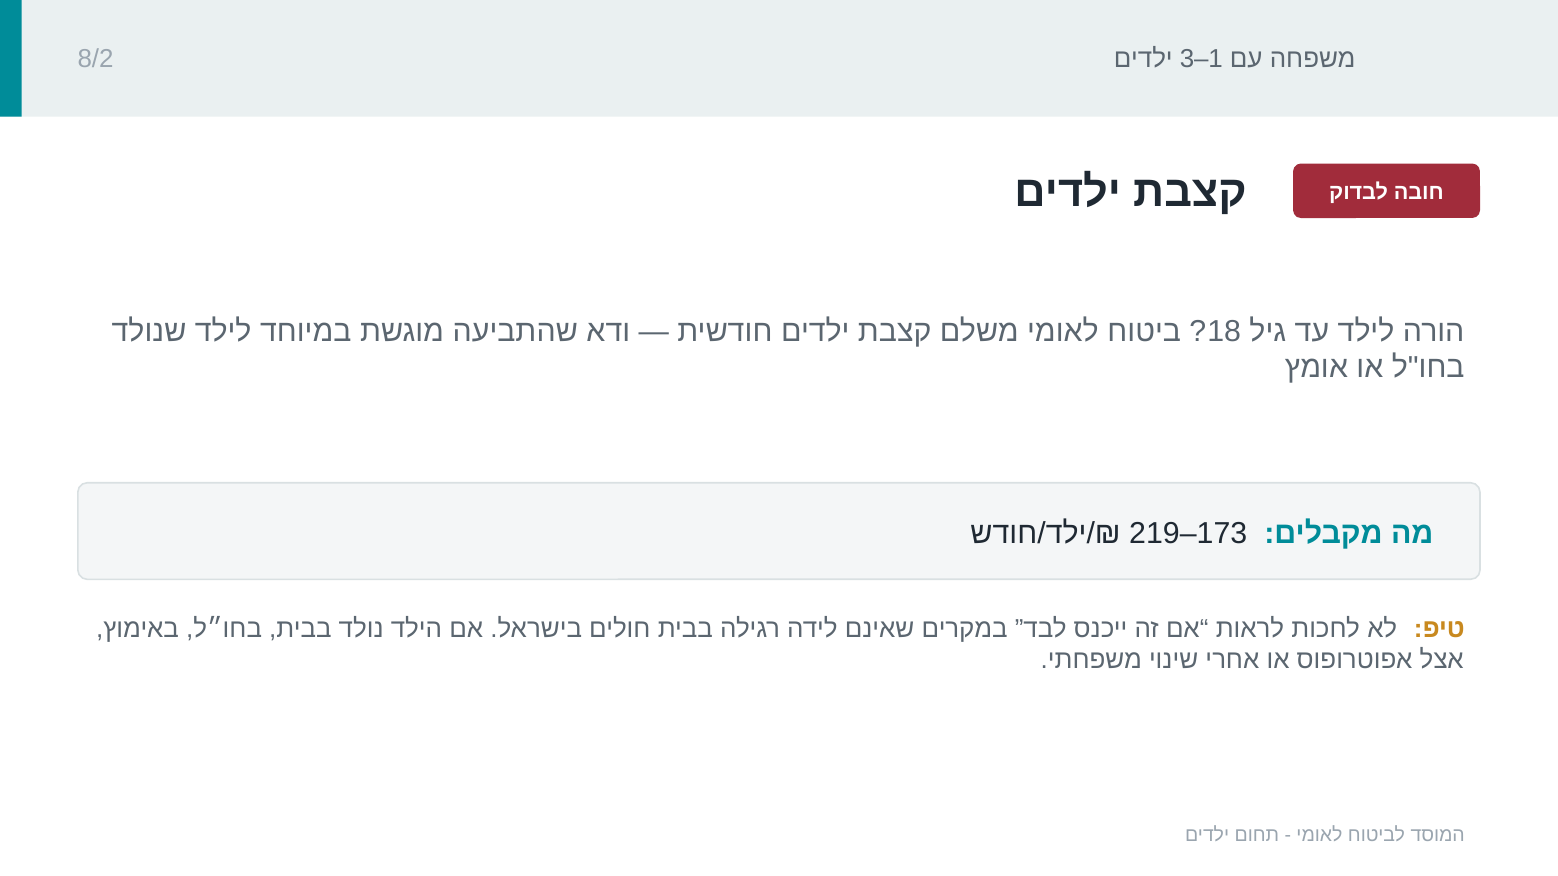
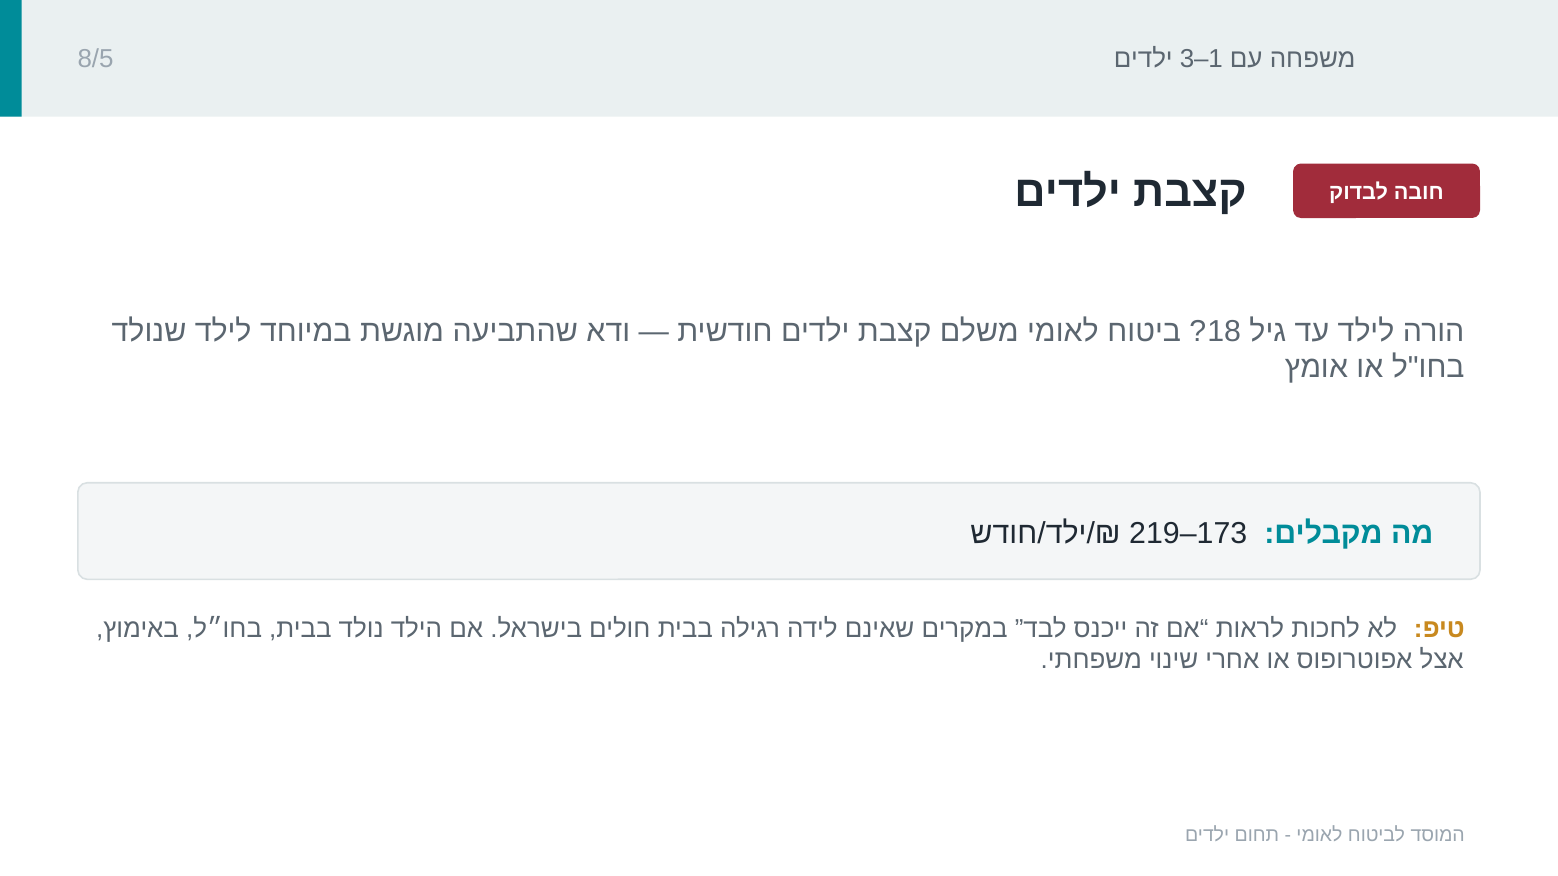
8/2: 8/2 -> 8/5 (96, 59)
